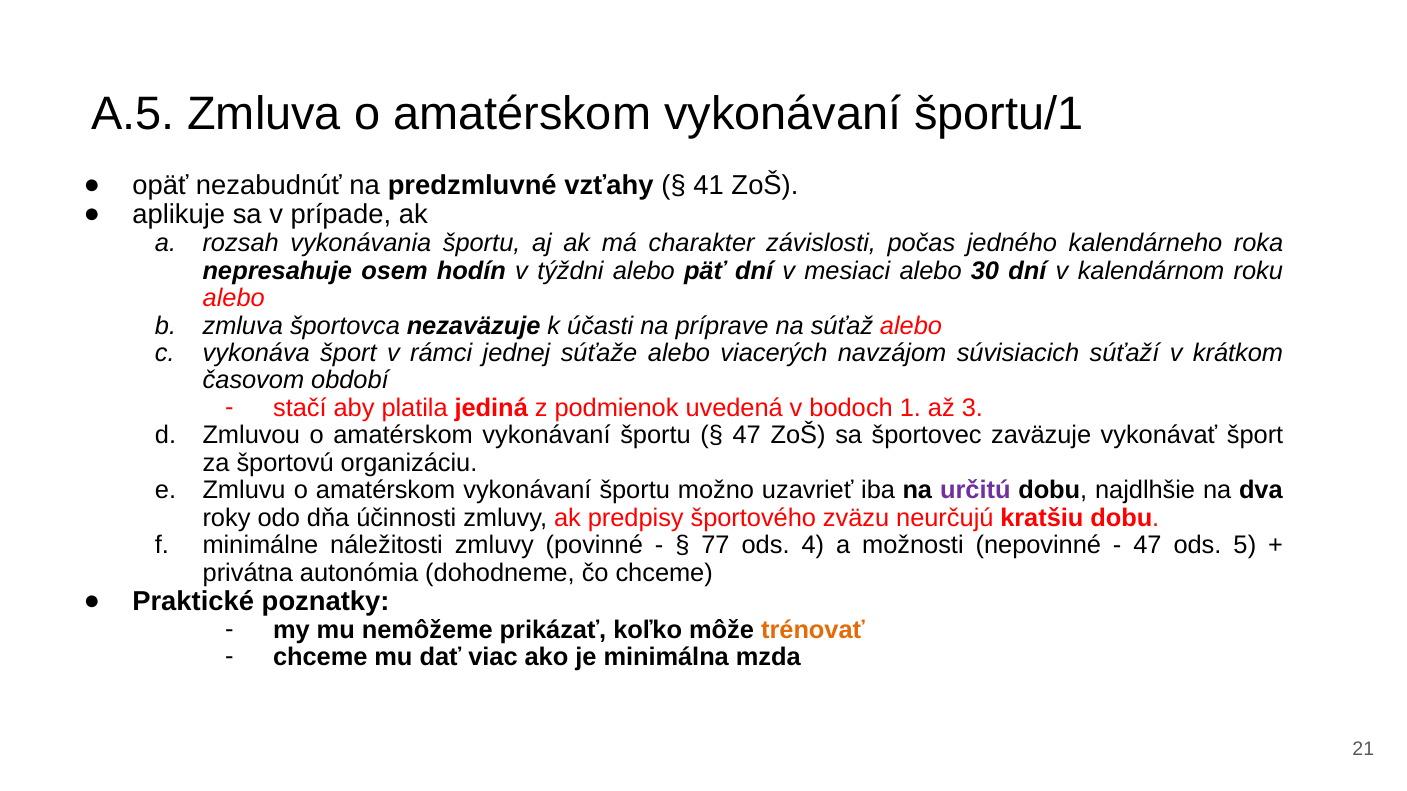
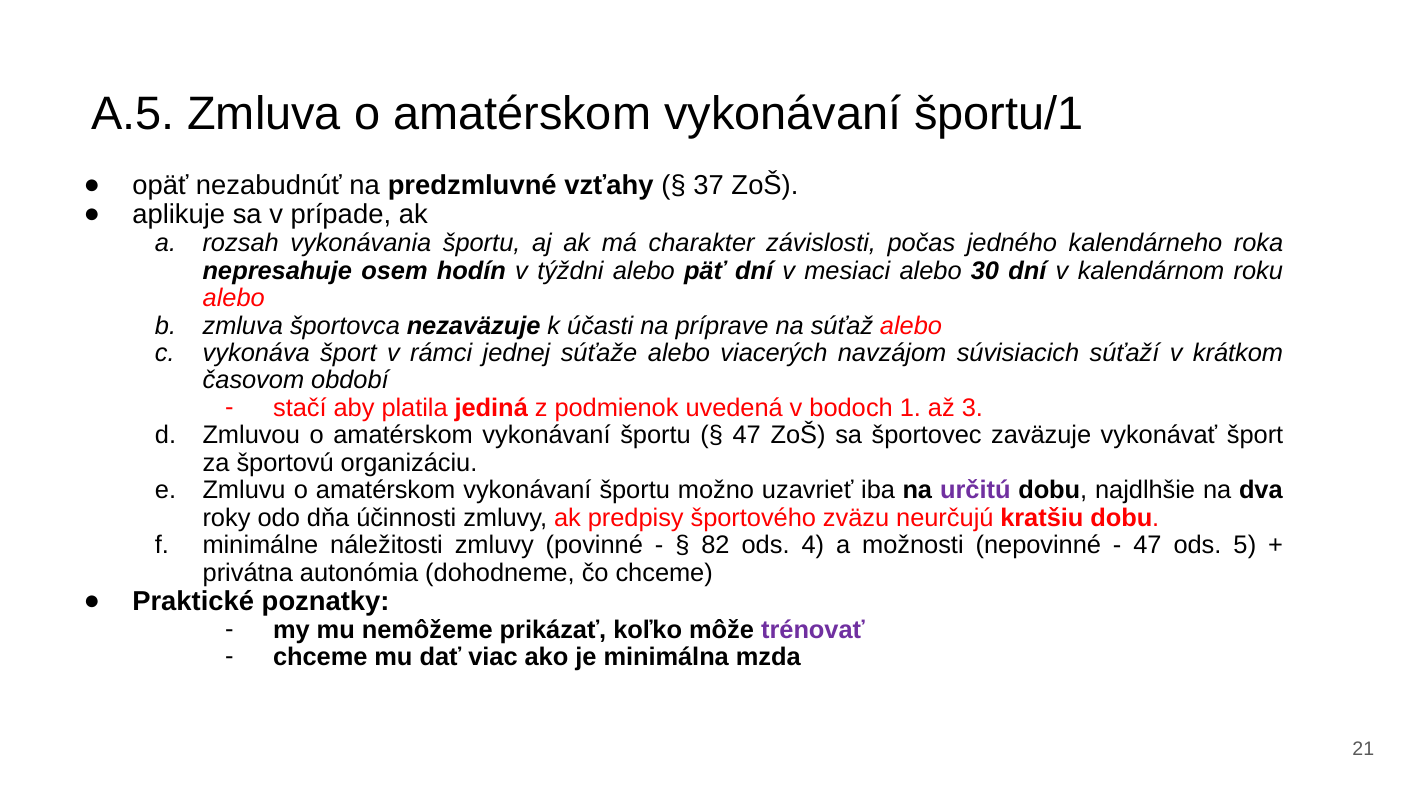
41: 41 -> 37 (709, 185)
77: 77 -> 82 (715, 546)
trénovať colour: orange -> purple (813, 630)
